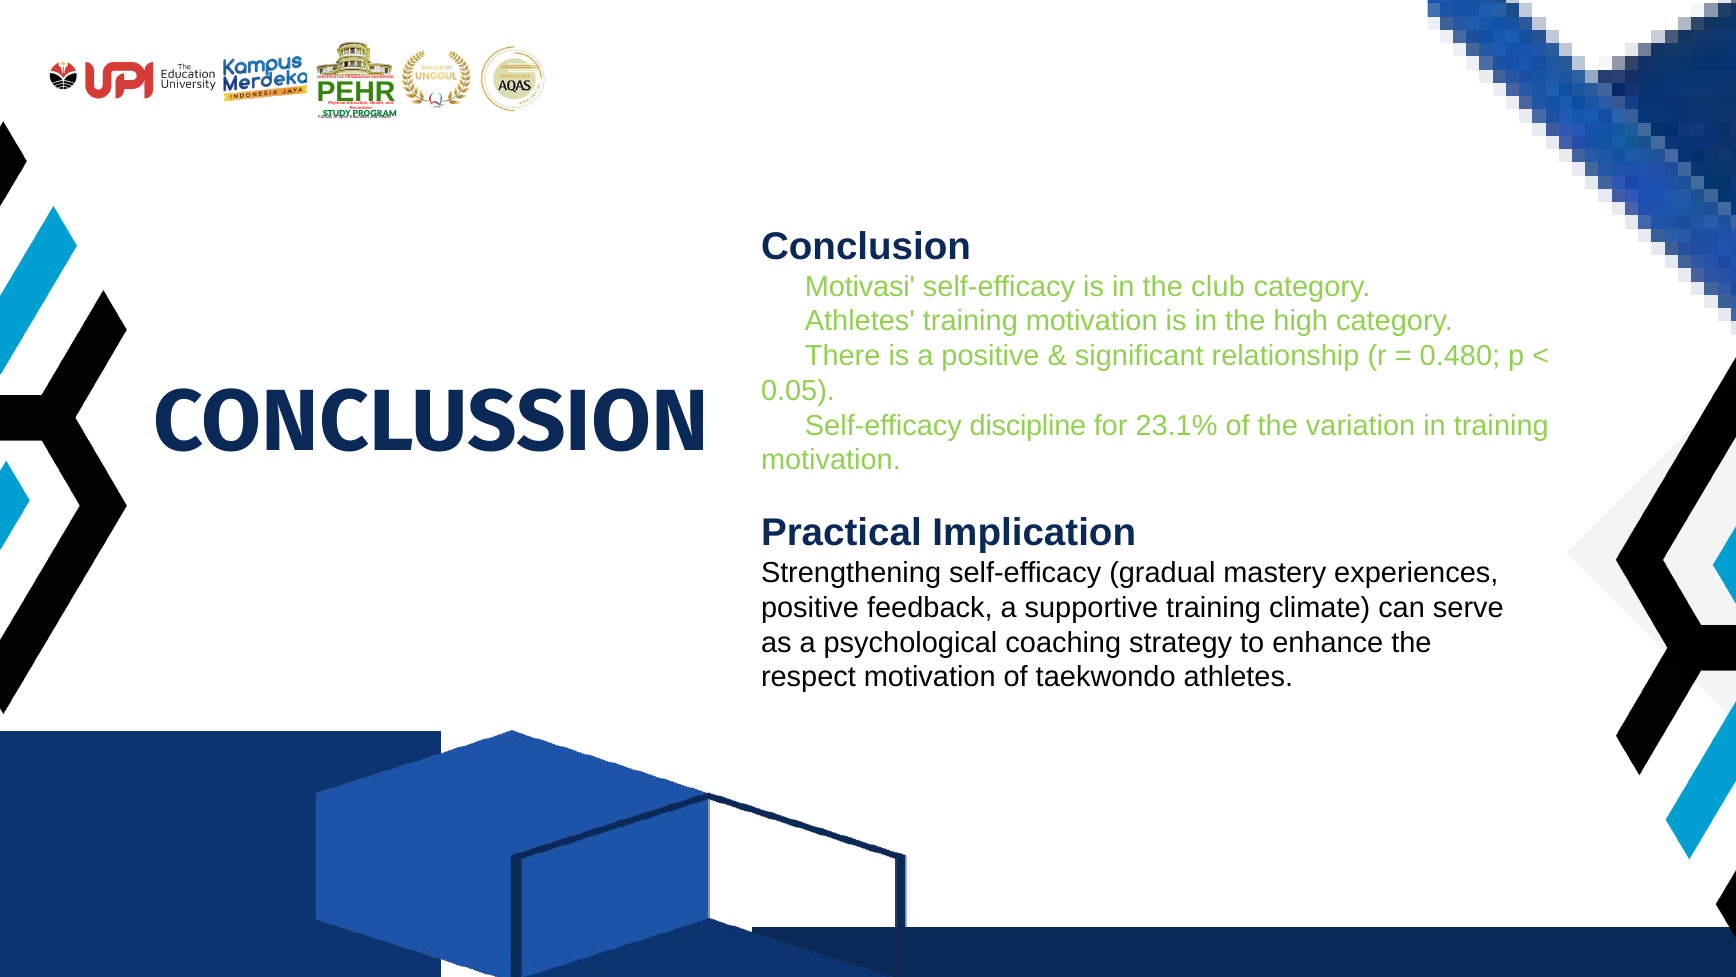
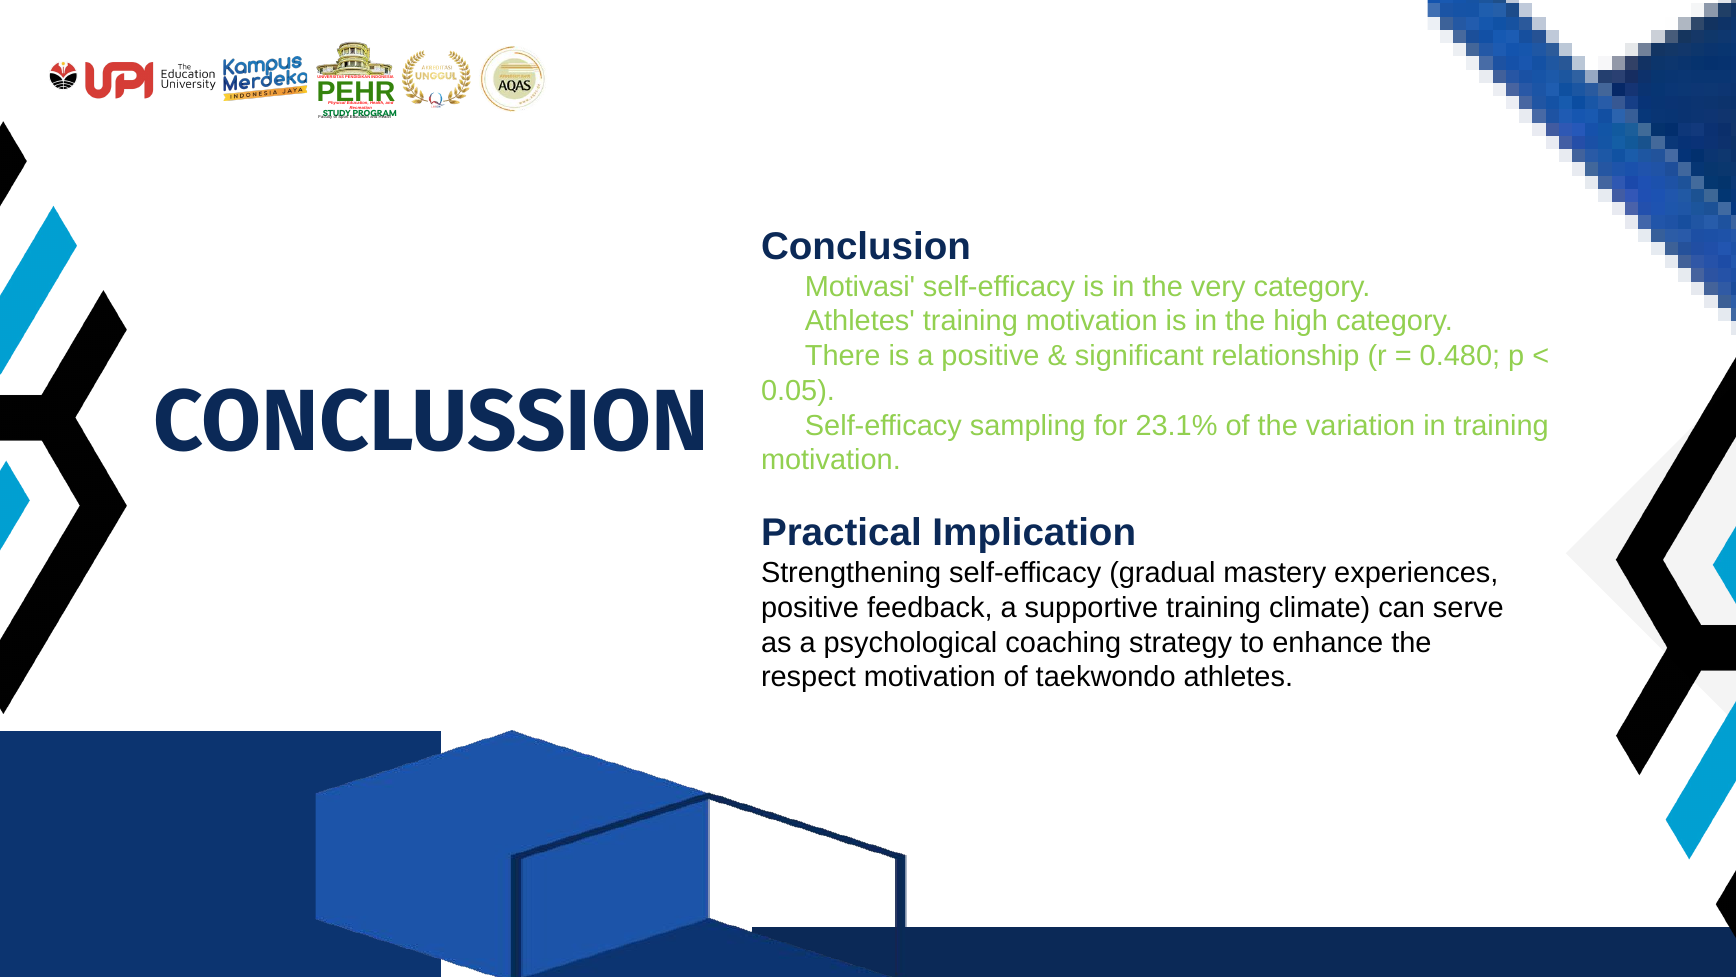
club: club -> very (1218, 286)
discipline: discipline -> sampling (1028, 425)
